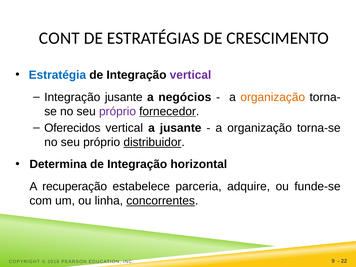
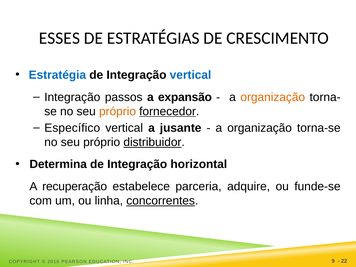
CONT: CONT -> ESSES (59, 38)
vertical colour: purple -> blue (191, 75)
Integração jusante: jusante -> passos (124, 97)
negócios: negócios -> expansão (185, 97)
próprio colour: purple -> orange (117, 111)
Oferecidos: Oferecidos -> Específico (72, 128)
